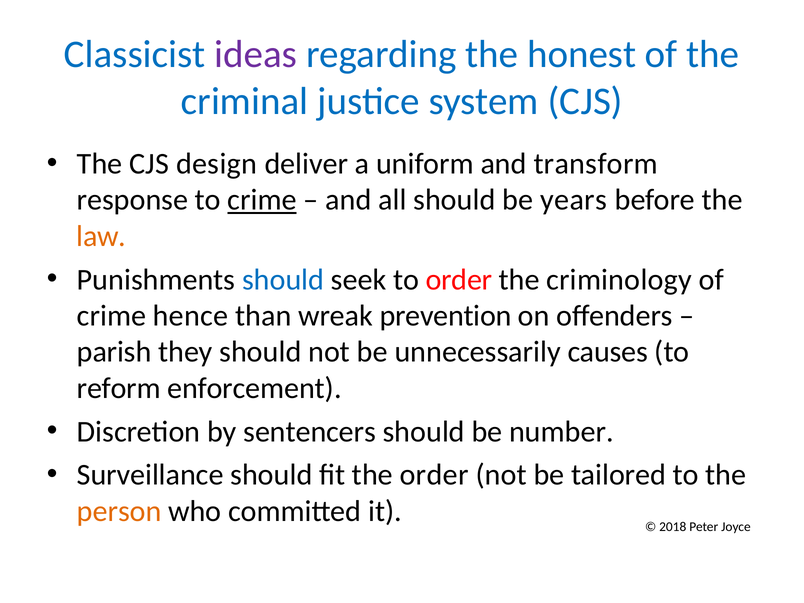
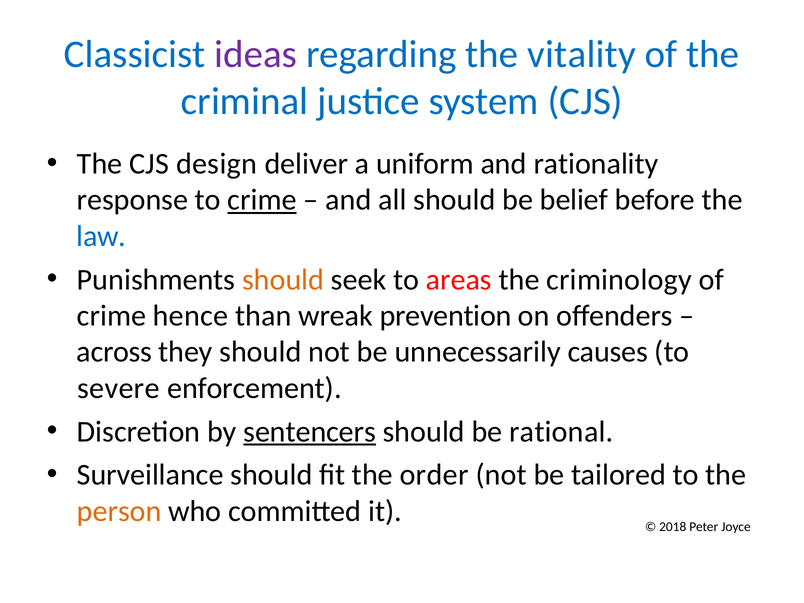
honest: honest -> vitality (582, 54)
transform: transform -> rationality (596, 164)
years: years -> belief (574, 200)
law colour: orange -> blue (101, 236)
should colour: blue -> orange (283, 280)
to order: order -> areas (459, 280)
parish: parish -> across (114, 352)
reform: reform -> severe (119, 388)
sentencers underline: none -> present (310, 432)
number: number -> rational (561, 432)
